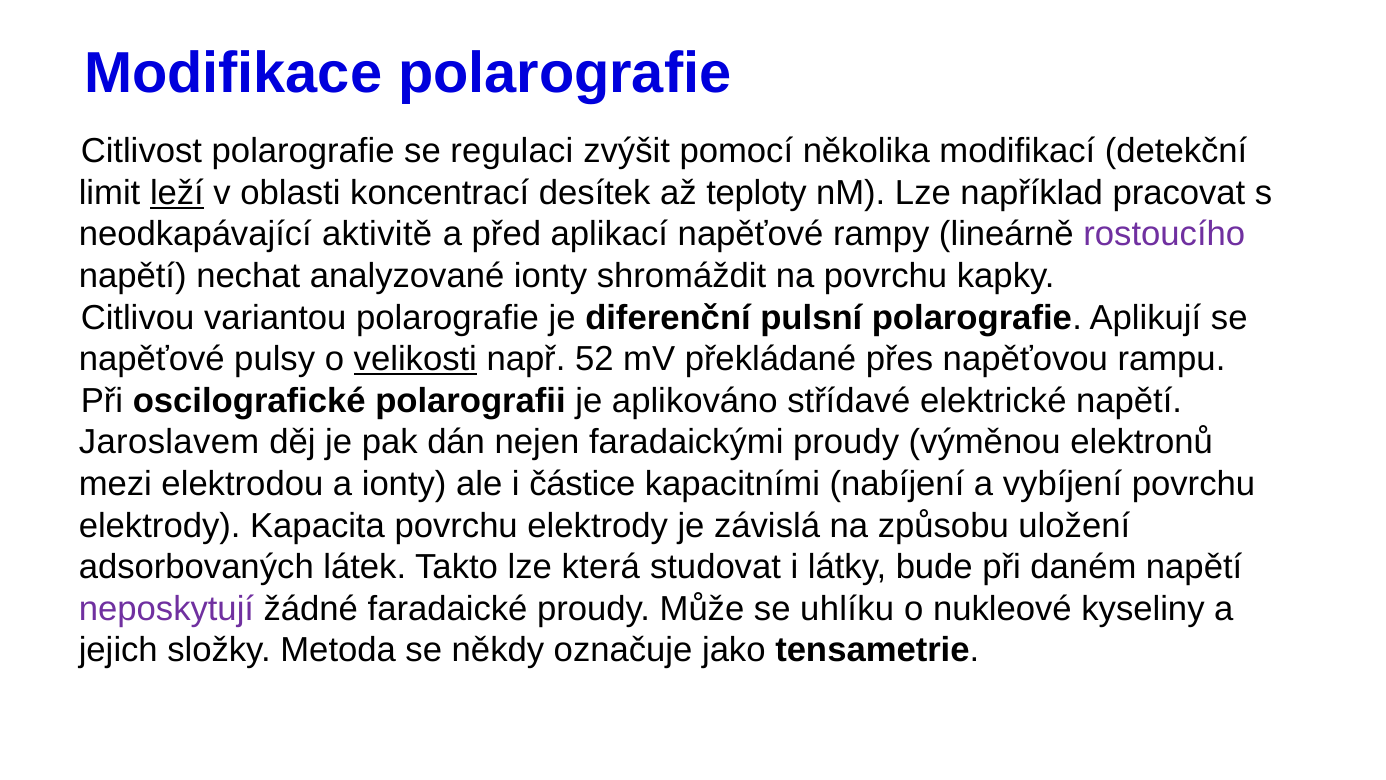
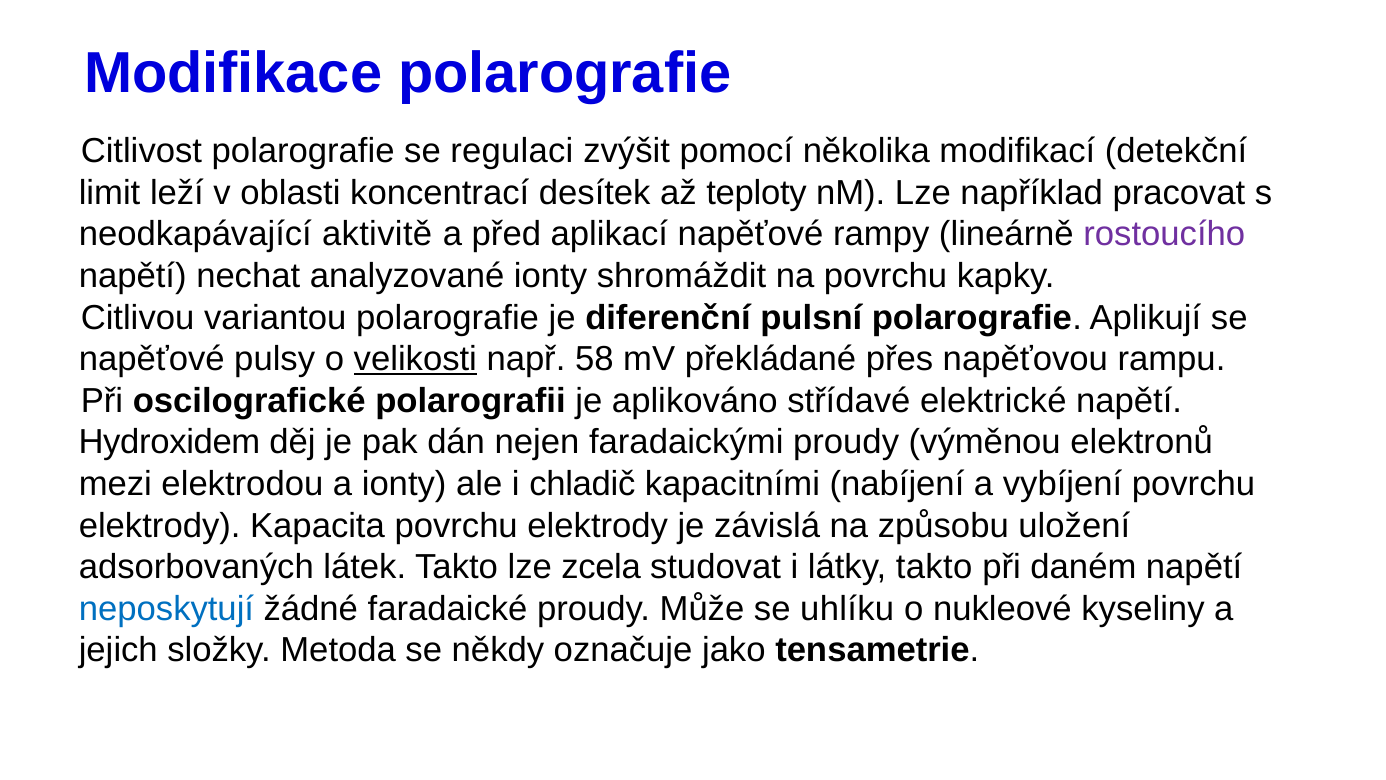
leží underline: present -> none (177, 193)
52: 52 -> 58 (594, 359)
Jaroslavem: Jaroslavem -> Hydroxidem (169, 442)
částice: částice -> chladič (582, 484)
která: která -> zcela (601, 567)
látky bude: bude -> takto (934, 567)
neposkytují colour: purple -> blue (166, 609)
